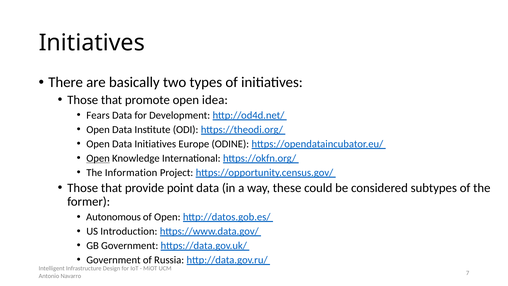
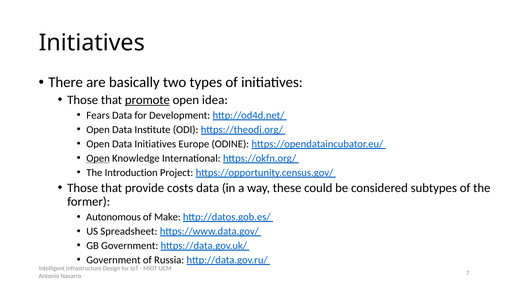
promote underline: none -> present (147, 100)
Information: Information -> Introduction (131, 172)
point: point -> costs (180, 188)
of Open: Open -> Make (167, 217)
Introduction: Introduction -> Spreadsheet (129, 231)
